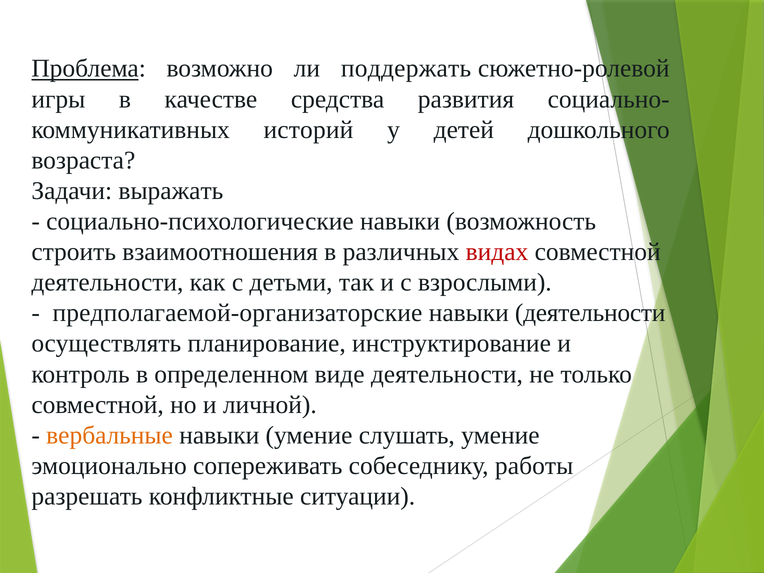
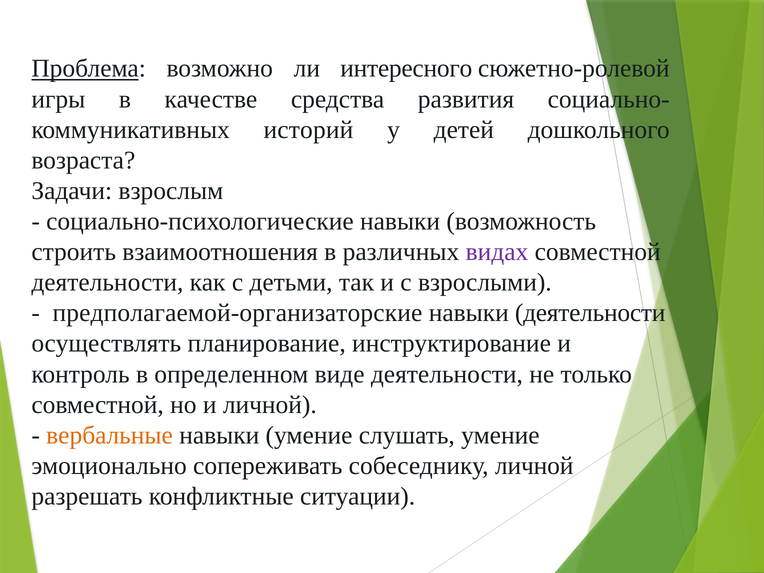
поддержать: поддержать -> интересного (406, 69)
выражать: выражать -> взрослым (171, 191)
видах colour: red -> purple (497, 252)
собеседнику работы: работы -> личной (534, 466)
